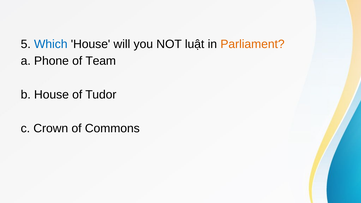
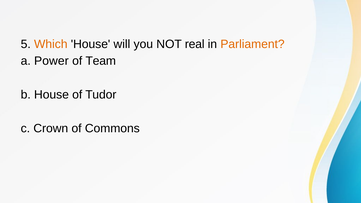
Which colour: blue -> orange (51, 44)
luật: luật -> real (195, 44)
Phone: Phone -> Power (51, 61)
